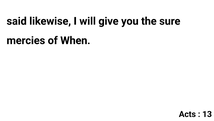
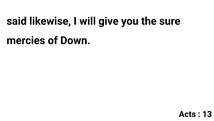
When: When -> Down (75, 40)
